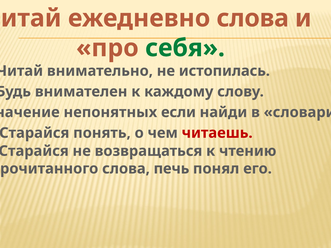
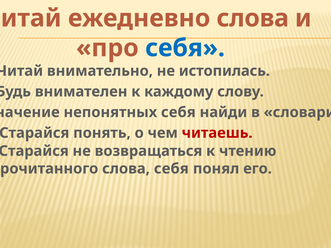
себя colour: green -> blue (185, 48)
непонятных если: если -> себя (178, 112)
слова печь: печь -> себя (171, 169)
